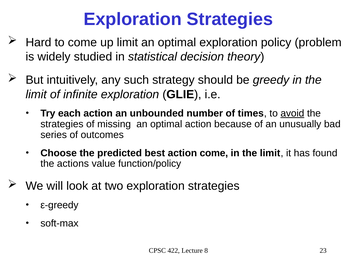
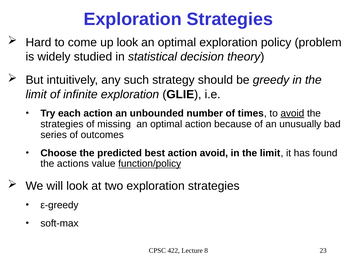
up limit: limit -> look (127, 42)
action come: come -> avoid (214, 153)
function/policy underline: none -> present (150, 164)
